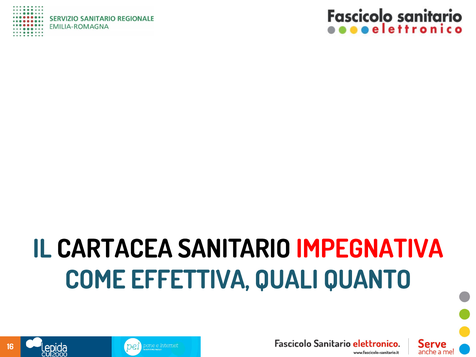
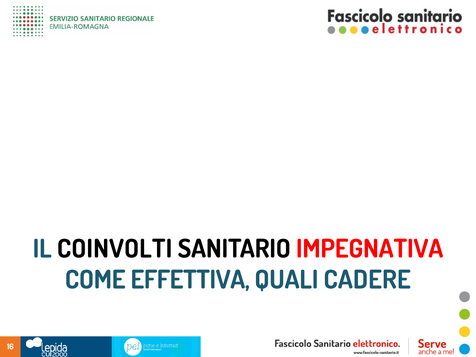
CARTACEA: CARTACEA -> COINVOLTI (115, 249)
QUANTO: QUANTO -> CADERE (367, 280)
